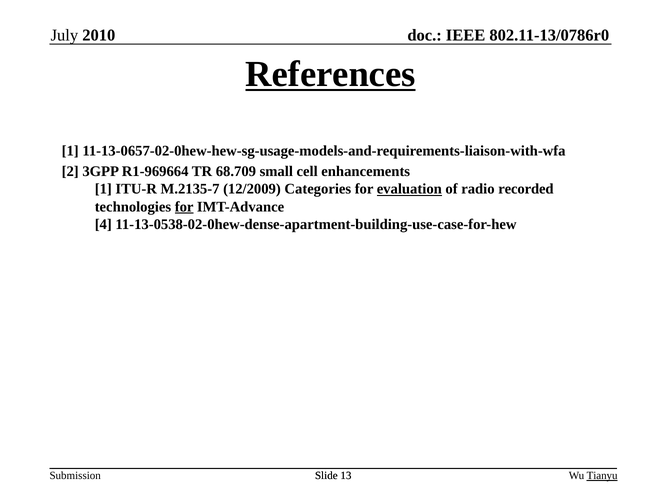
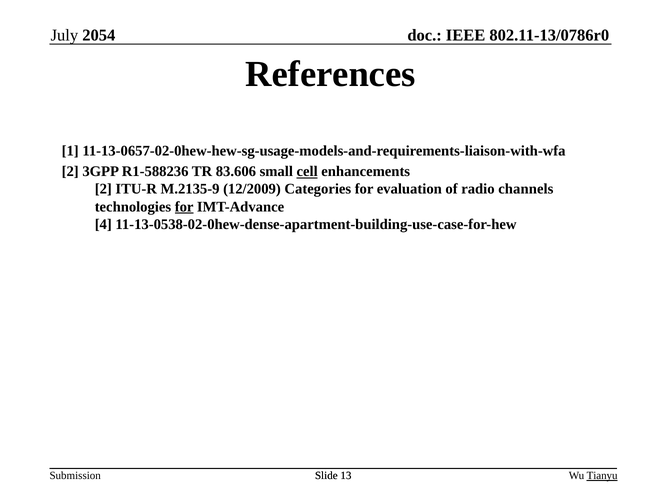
2010: 2010 -> 2054 (99, 35)
References underline: present -> none (330, 74)
R1-969664: R1-969664 -> R1-588236 (155, 171)
68.709: 68.709 -> 83.606 (236, 171)
cell underline: none -> present (307, 171)
1: 1 -> 2 (103, 189)
M.2135-7: M.2135-7 -> M.2135-9 (190, 189)
evaluation underline: present -> none (409, 189)
recorded: recorded -> channels (526, 189)
